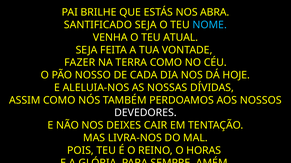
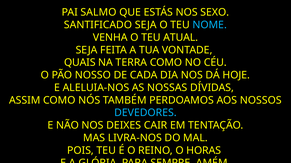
BRILHE: BRILHE -> SALMO (98, 12)
ABRA: ABRA -> SEXO (215, 12)
FAZER: FAZER -> QUAIS (80, 63)
DEVEDORES colour: white -> light blue (145, 113)
